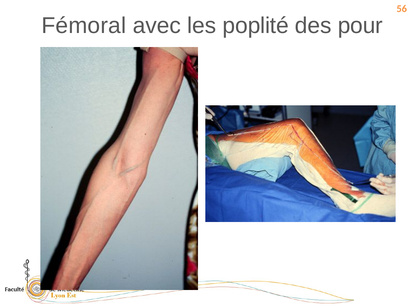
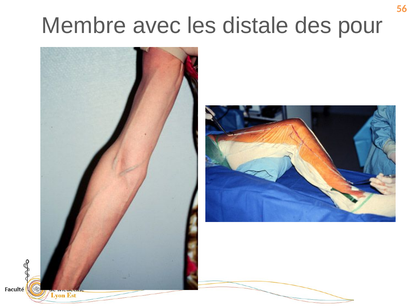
Fémoral: Fémoral -> Membre (84, 26)
poplité: poplité -> distale (256, 26)
